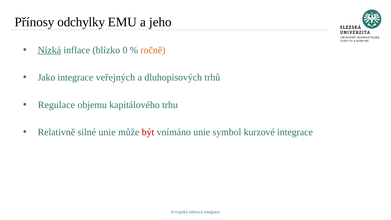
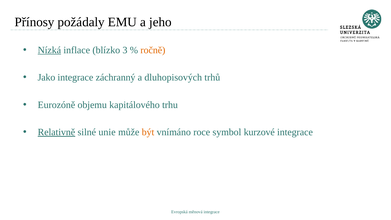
odchylky: odchylky -> požádaly (81, 22)
0: 0 -> 3 (125, 50)
veřejných: veřejných -> záchranný (116, 77)
Regulace: Regulace -> Eurozóně (56, 105)
Relativně underline: none -> present (56, 132)
být colour: red -> orange (148, 132)
vnímáno unie: unie -> roce (202, 132)
